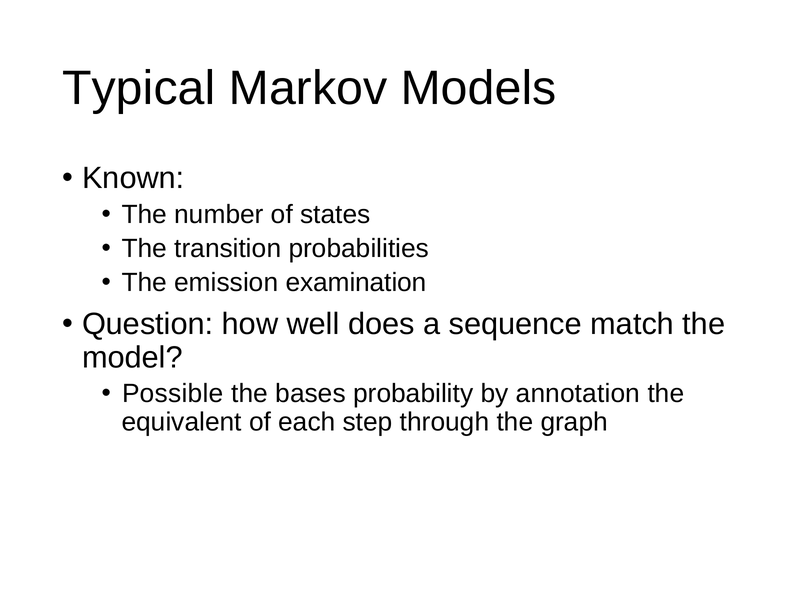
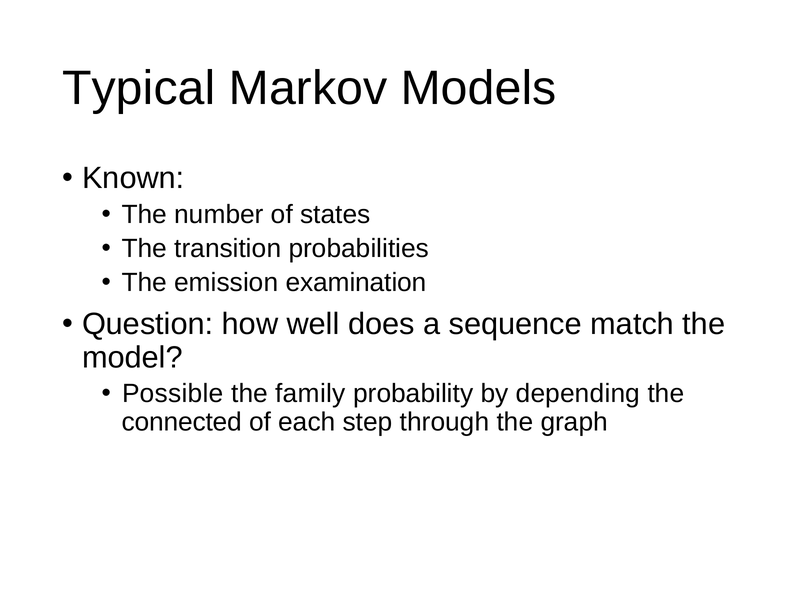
bases: bases -> family (310, 394)
annotation: annotation -> depending (578, 394)
equivalent: equivalent -> connected (182, 422)
